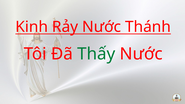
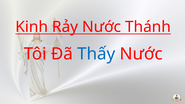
Thấy colour: green -> blue (96, 54)
